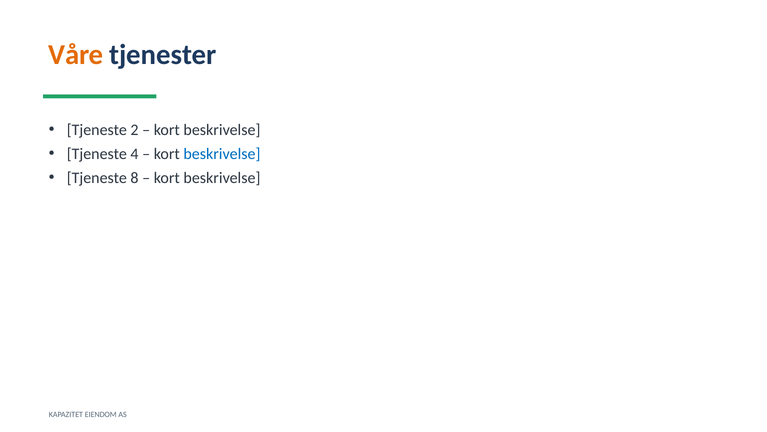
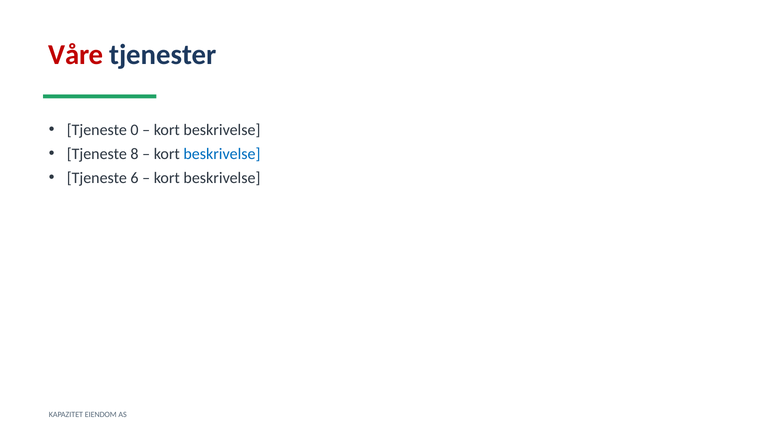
Våre colour: orange -> red (76, 55)
2: 2 -> 0 (134, 130)
4: 4 -> 8 (134, 154)
8: 8 -> 6 (134, 178)
